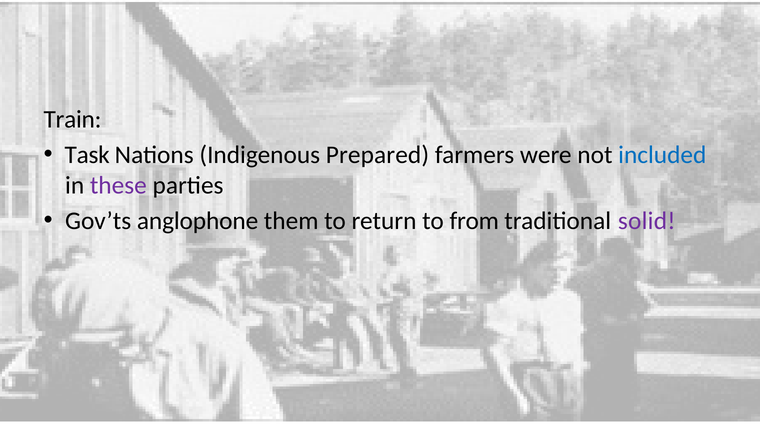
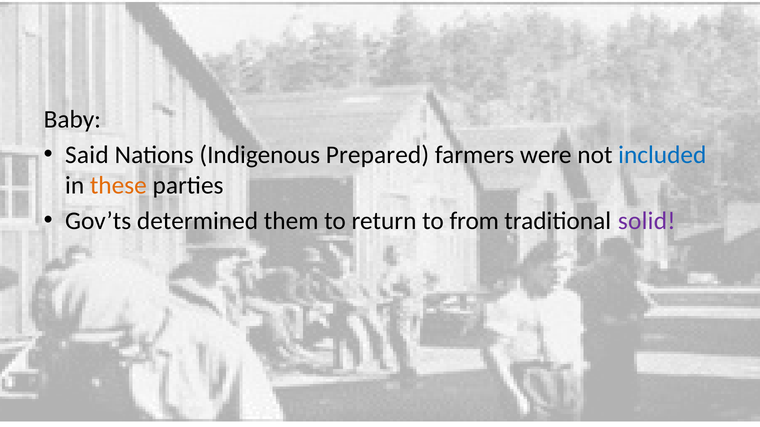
Train: Train -> Baby (72, 120)
Task: Task -> Said (87, 155)
these colour: purple -> orange (118, 185)
anglophone: anglophone -> determined (198, 221)
